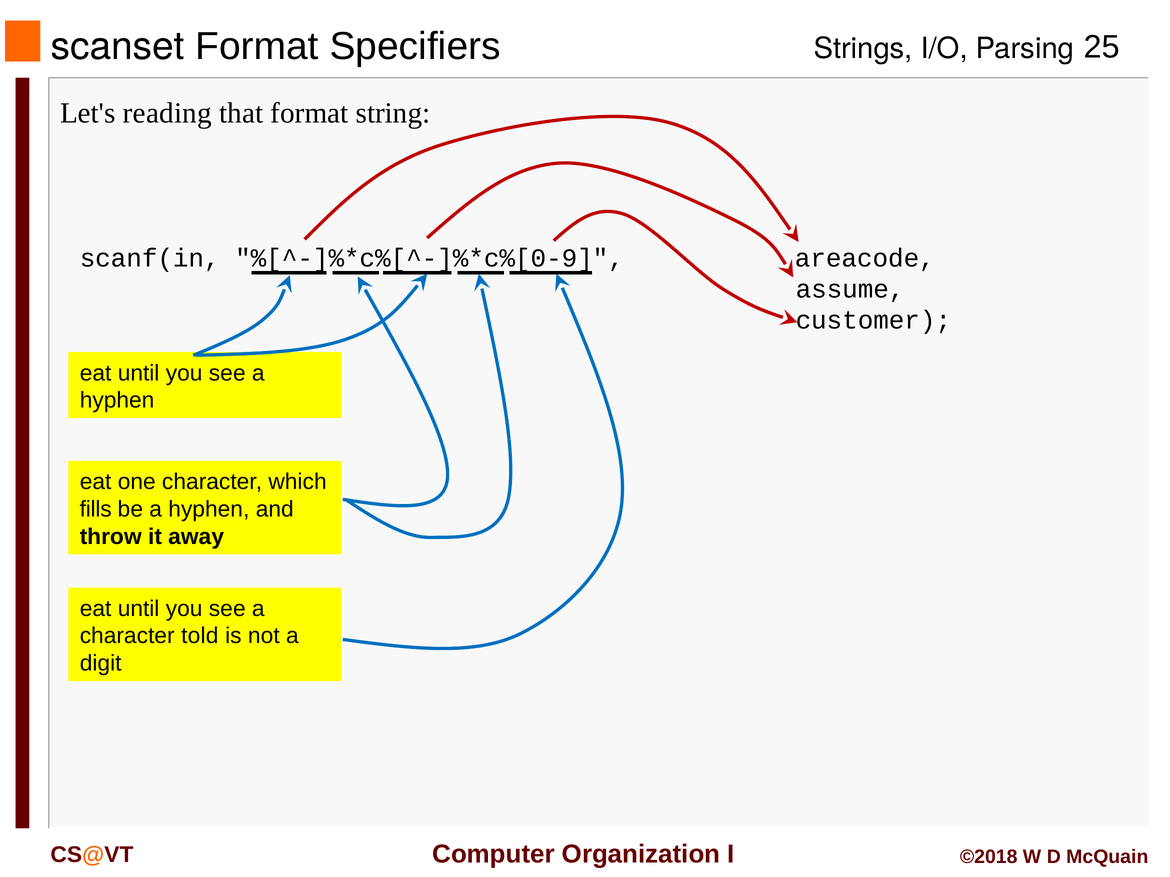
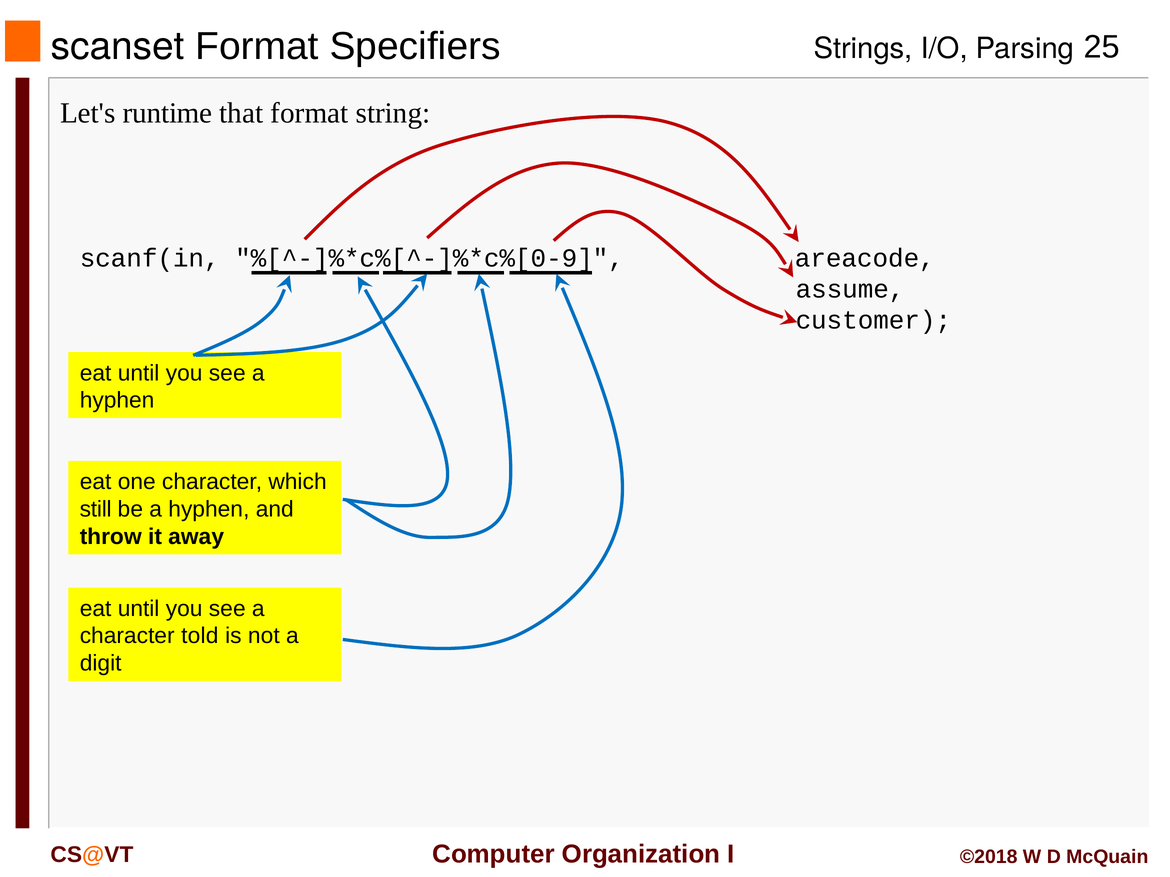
reading: reading -> runtime (168, 113)
fills: fills -> still (96, 510)
